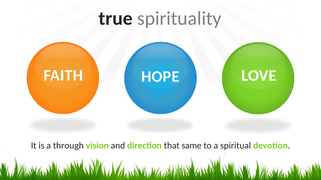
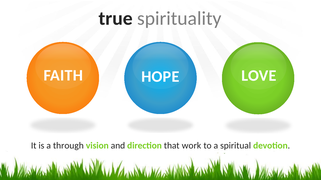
same: same -> work (191, 146)
